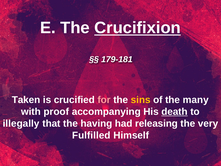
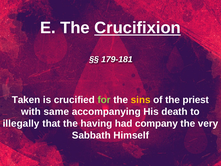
for colour: pink -> light green (104, 100)
many: many -> priest (196, 100)
proof: proof -> same (56, 111)
death underline: present -> none (174, 111)
releasing: releasing -> company (156, 123)
Fulfilled: Fulfilled -> Sabbath (91, 135)
